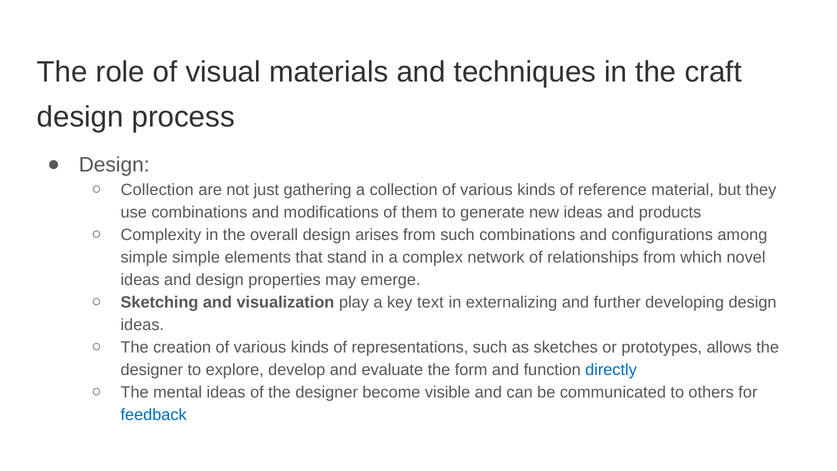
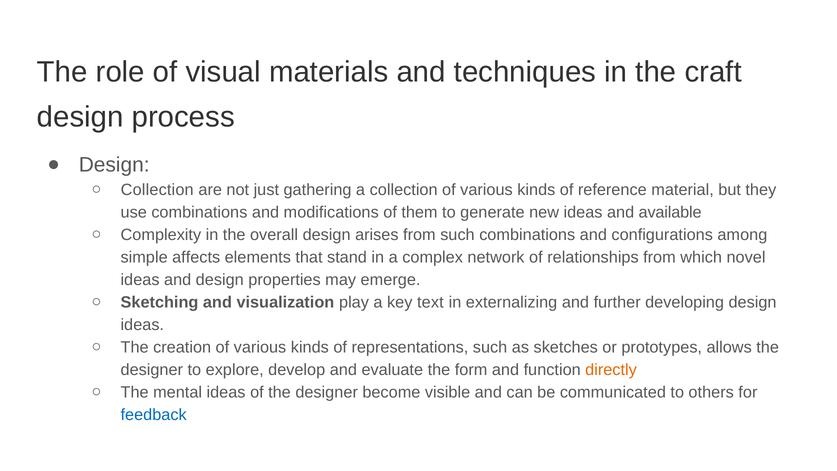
products: products -> available (670, 212)
simple simple: simple -> affects (196, 257)
directly colour: blue -> orange (611, 370)
